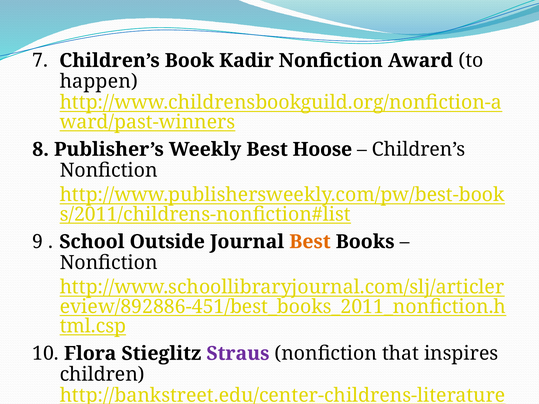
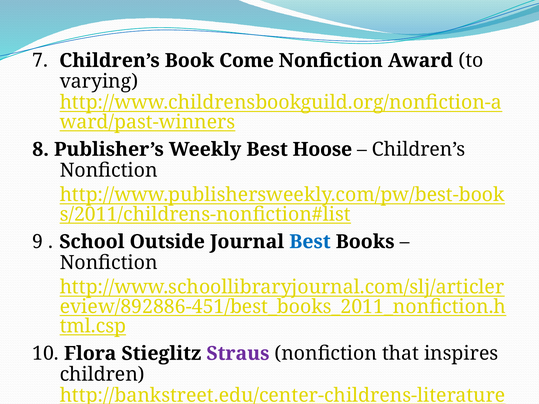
Kadir: Kadir -> Come (246, 61)
happen: happen -> varying (99, 82)
Best colour: orange -> blue (310, 242)
